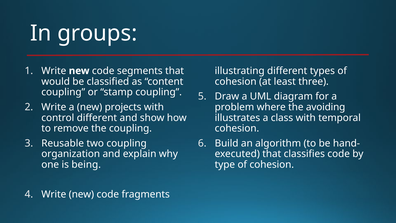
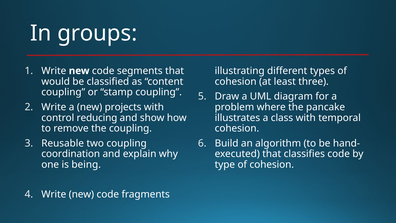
avoiding: avoiding -> pancake (326, 107)
control different: different -> reducing (97, 118)
organization: organization -> coordination (71, 154)
